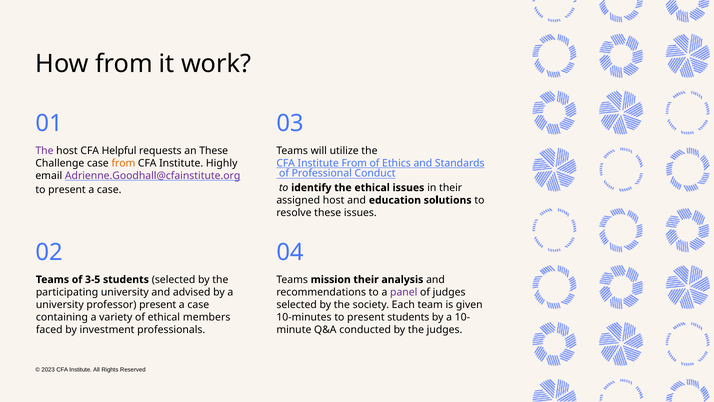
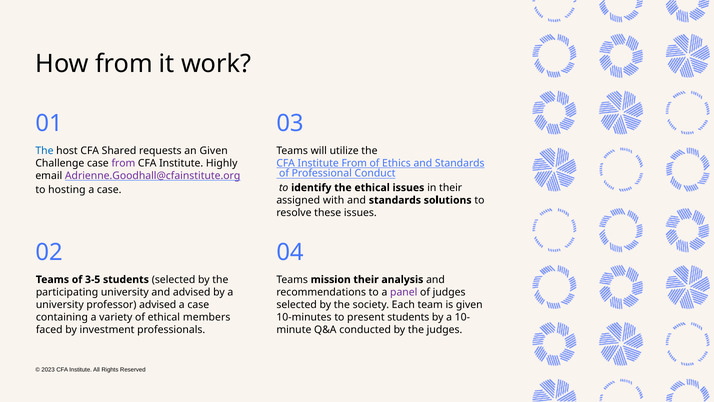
The colour: purple -> blue (44, 150)
Helpful: Helpful -> Shared (119, 150)
an These: These -> Given (214, 150)
from colour: orange -> purple (123, 163)
present: present -> hosting (67, 190)
assigned host: host -> with (334, 200)
education: education -> standards (395, 200)
professor present: present -> advised (158, 304)
